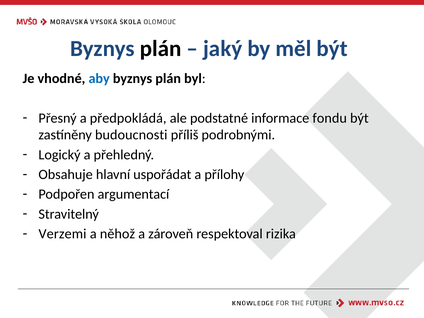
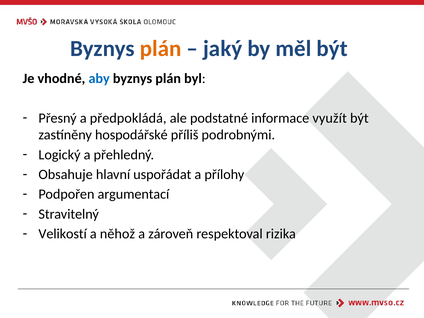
plán colour: black -> orange (161, 49)
fondu: fondu -> využít (330, 118)
budoucnosti: budoucnosti -> hospodářské (131, 135)
Verzemi: Verzemi -> Velikostí (63, 234)
